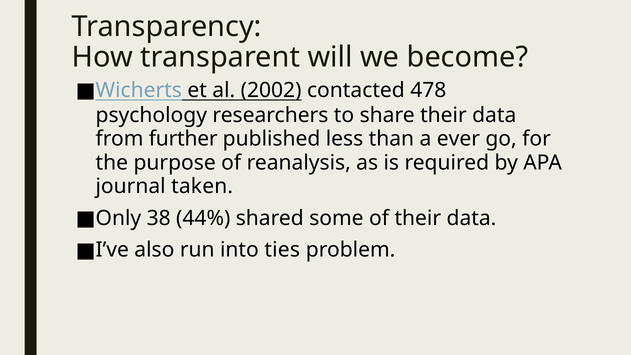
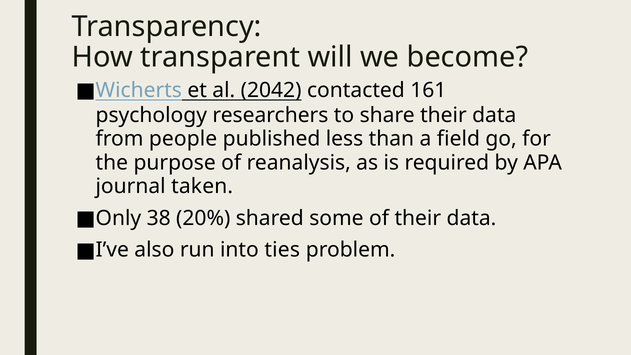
2002: 2002 -> 2042 (271, 90)
478: 478 -> 161 (428, 90)
further: further -> people (183, 139)
ever: ever -> field (458, 139)
44%: 44% -> 20% (203, 218)
